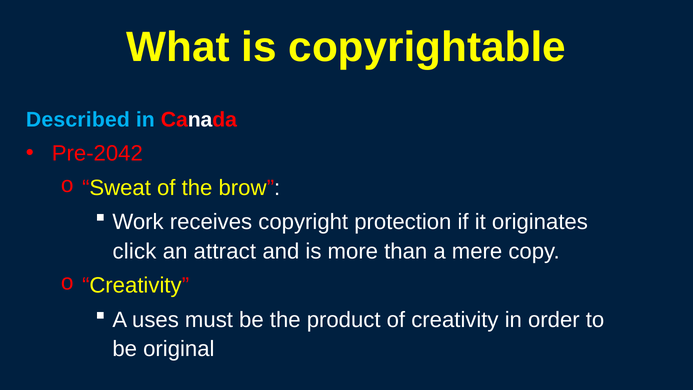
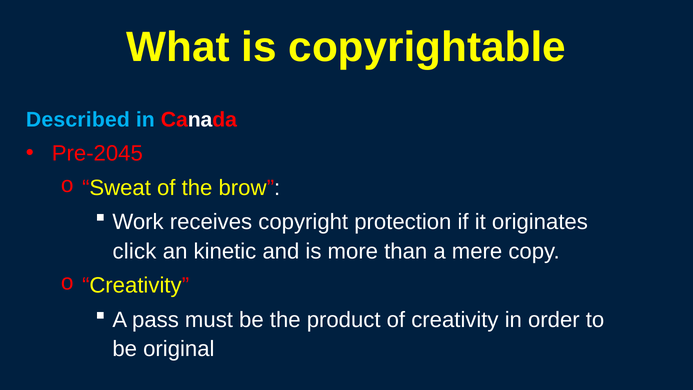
Pre-2042: Pre-2042 -> Pre-2045 (97, 153)
attract: attract -> kinetic (225, 251)
uses: uses -> pass (155, 320)
